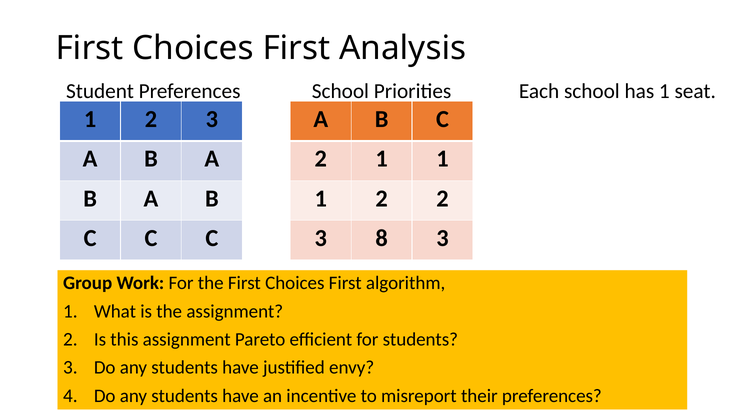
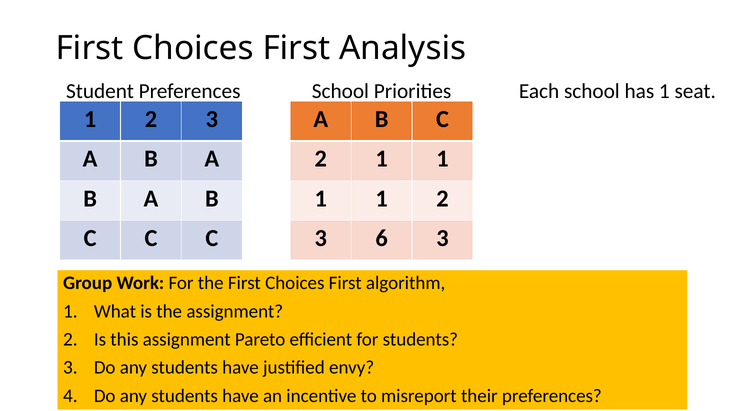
2: 2 -> 1 (382, 198)
8: 8 -> 6 (382, 238)
